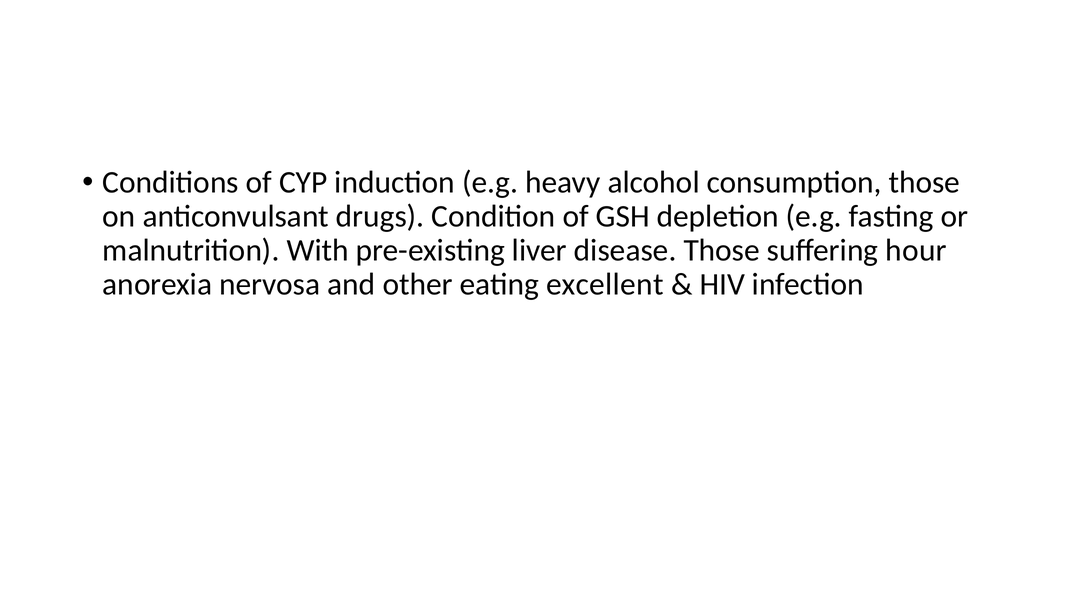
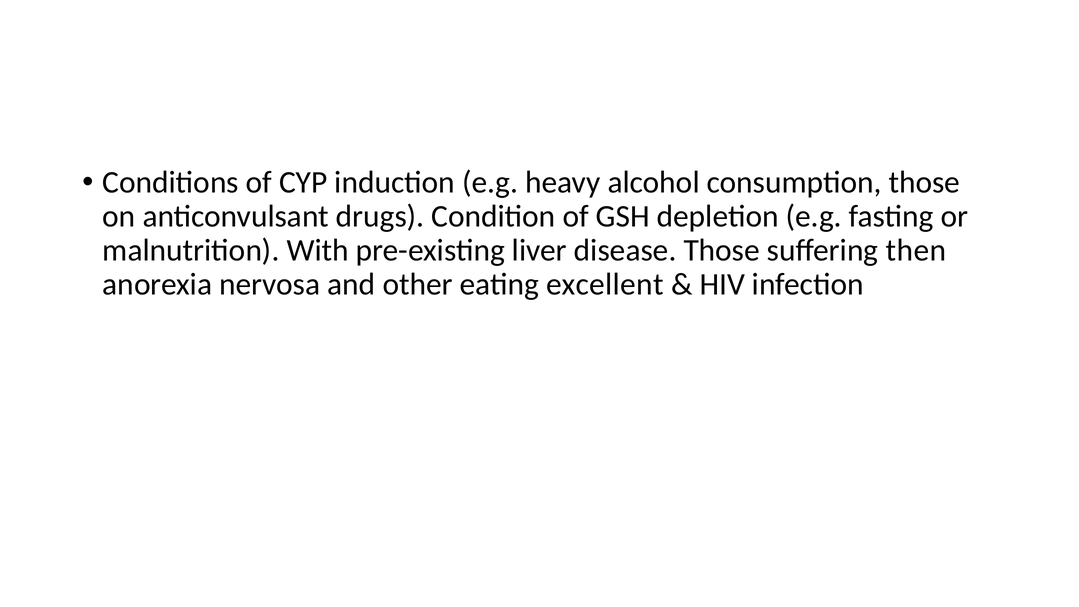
hour: hour -> then (916, 250)
